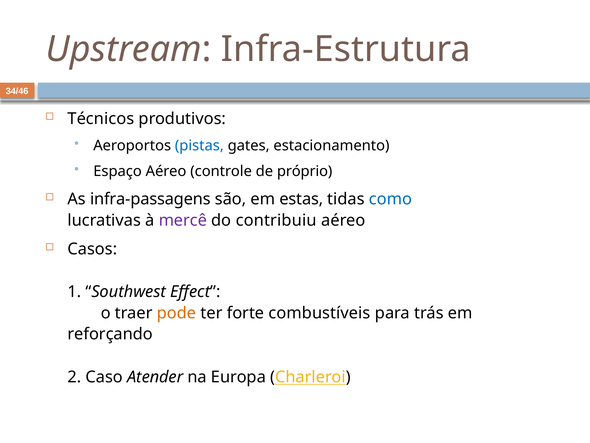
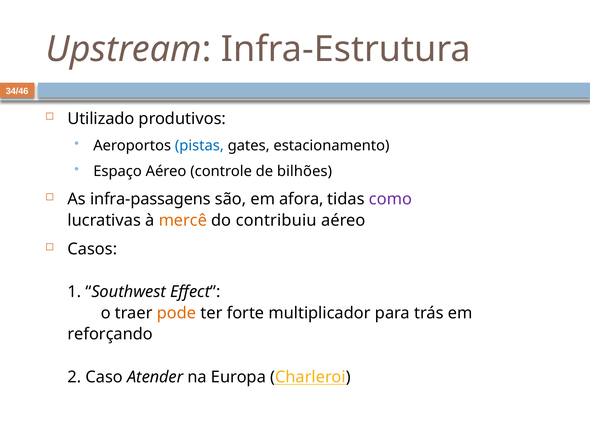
Técnicos: Técnicos -> Utilizado (101, 119)
próprio: próprio -> bilhões (305, 171)
estas: estas -> afora (301, 199)
como colour: blue -> purple (391, 199)
mercê colour: purple -> orange (183, 220)
combustíveis: combustíveis -> multiplicador (320, 313)
